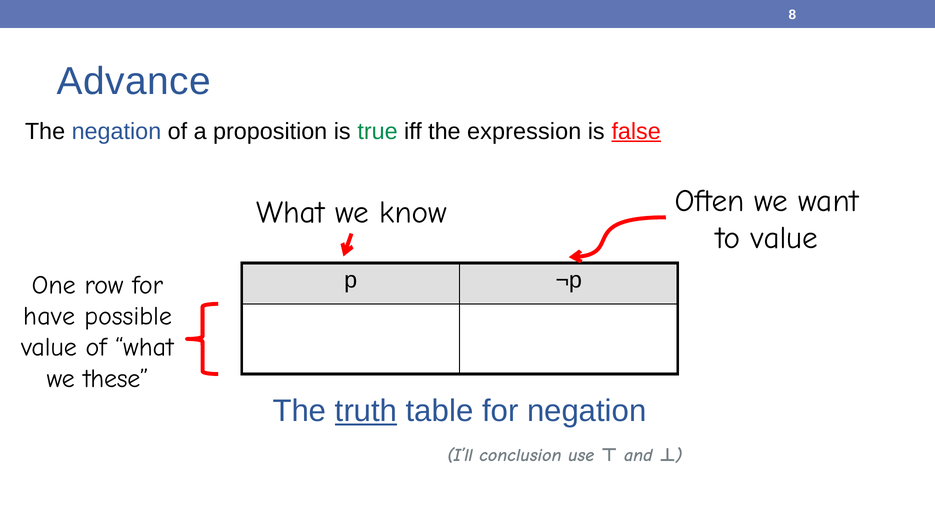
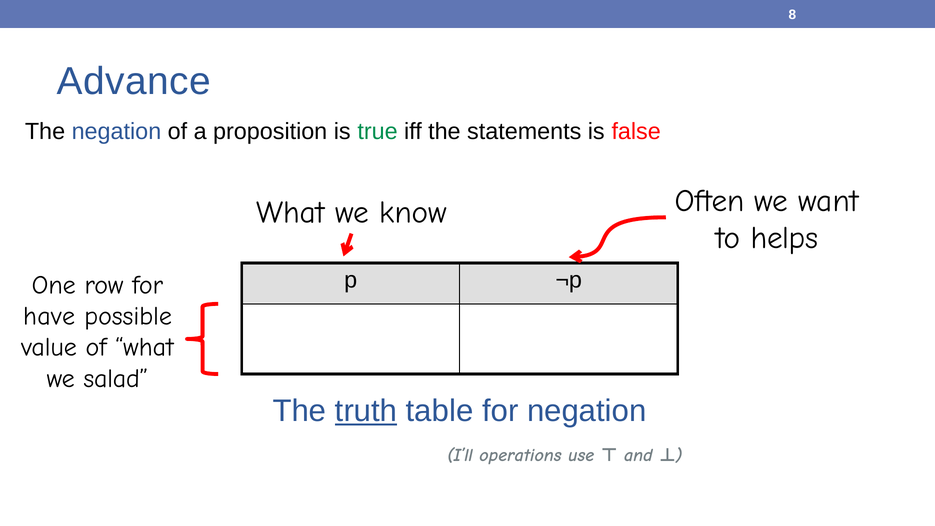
expression: expression -> statements (524, 131)
false underline: present -> none (636, 131)
to value: value -> helps (784, 238)
these: these -> salad (116, 378)
conclusion: conclusion -> operations (520, 455)
